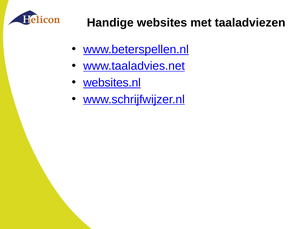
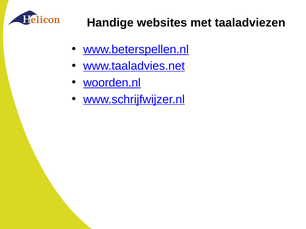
websites.nl: websites.nl -> woorden.nl (112, 83)
